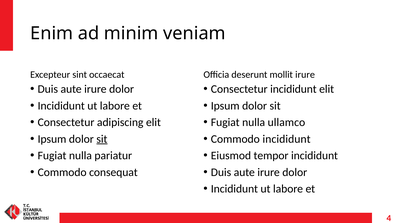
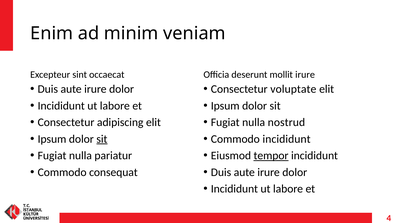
Consectetur incididunt: incididunt -> voluptate (293, 89)
ullamco: ullamco -> nostrud (286, 122)
tempor underline: none -> present (271, 155)
